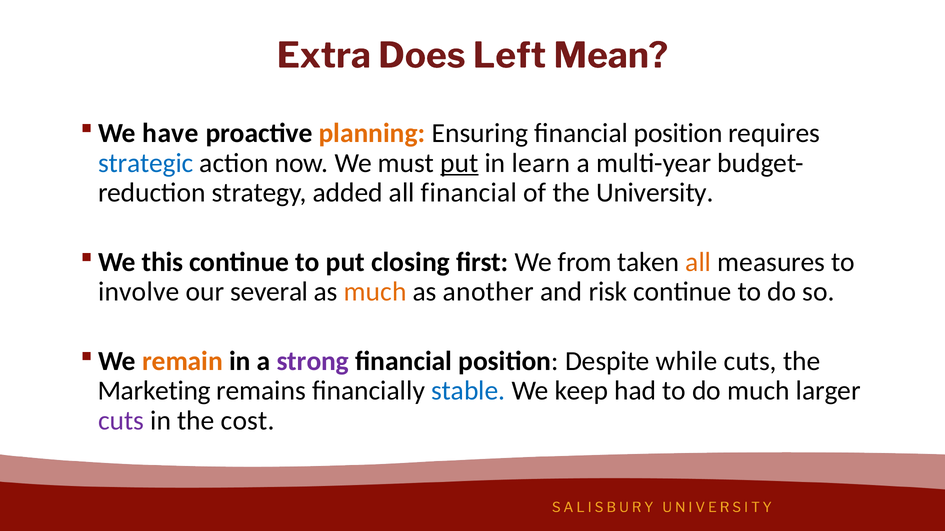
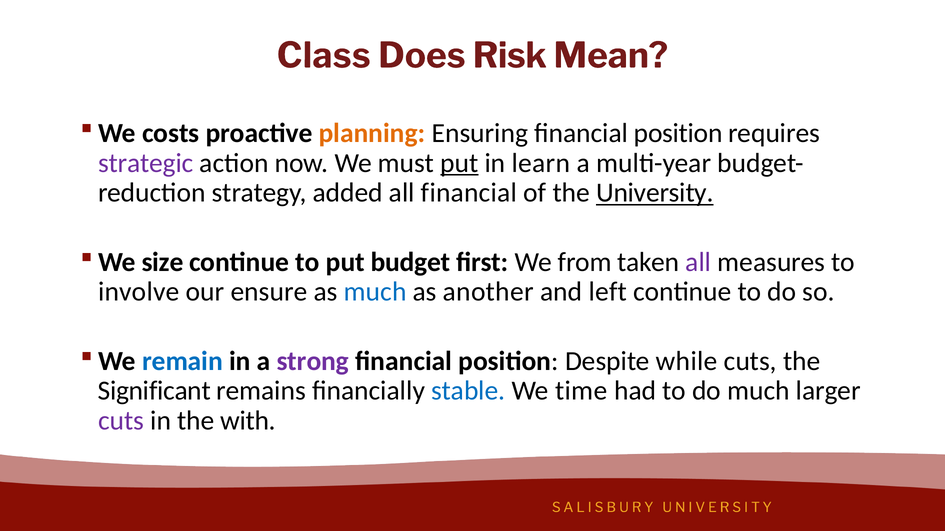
Extra: Extra -> Class (324, 56)
Left: Left -> Risk (510, 56)
have: have -> costs (171, 133)
strategic colour: blue -> purple (146, 163)
University underline: none -> present (655, 193)
this: this -> size (163, 262)
closing: closing -> budget (411, 262)
all colour: orange -> purple (698, 262)
several: several -> ensure (269, 292)
much colour: orange -> blue (375, 292)
risk: risk -> left (608, 292)
remain colour: orange -> blue (182, 362)
Marketing: Marketing -> Significant (154, 391)
keep: keep -> time (581, 391)
cost: cost -> with (248, 421)
